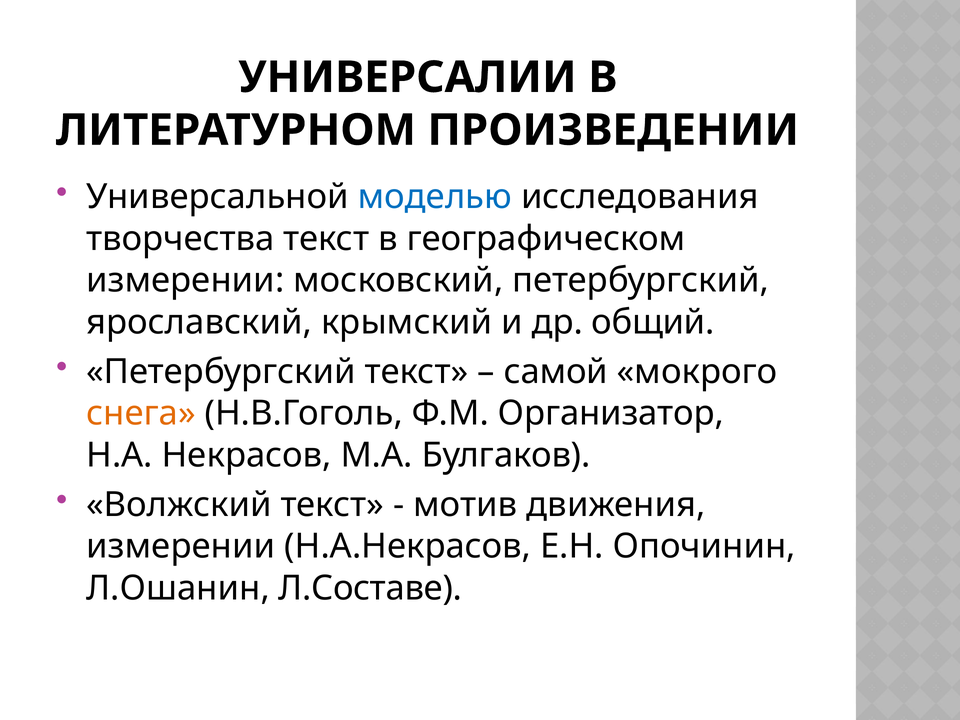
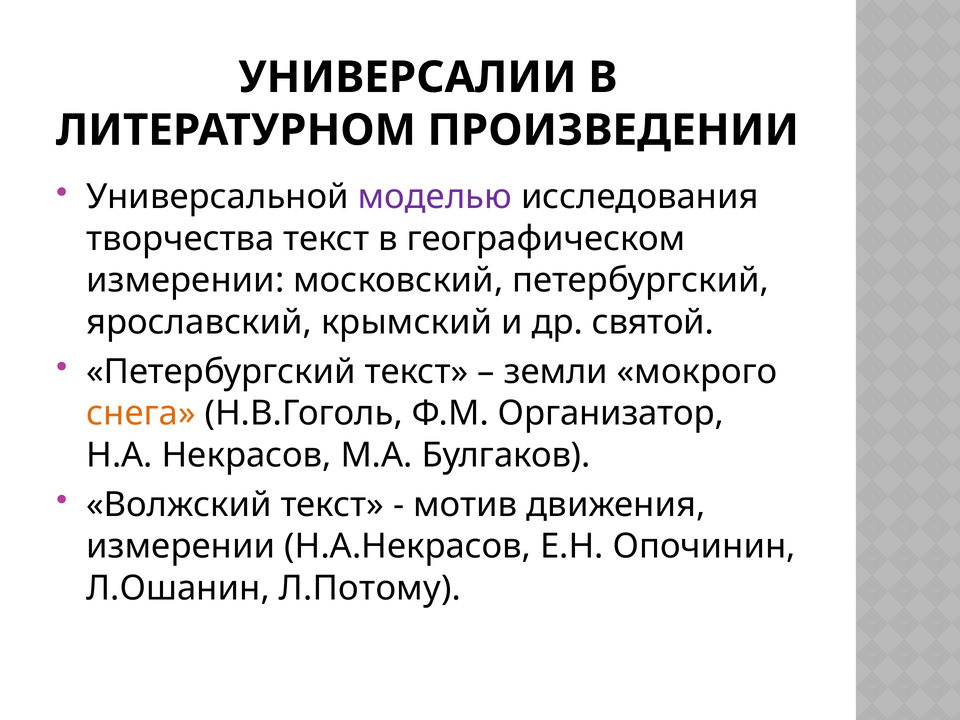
моделью colour: blue -> purple (435, 197)
общий: общий -> святой (653, 322)
самой: самой -> земли (556, 372)
Л.Составе: Л.Составе -> Л.Потому (370, 588)
